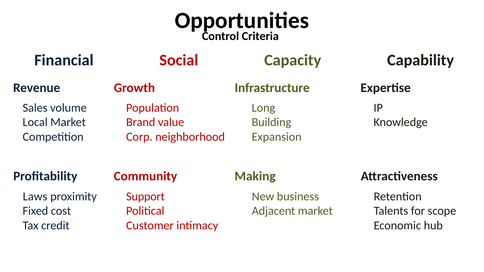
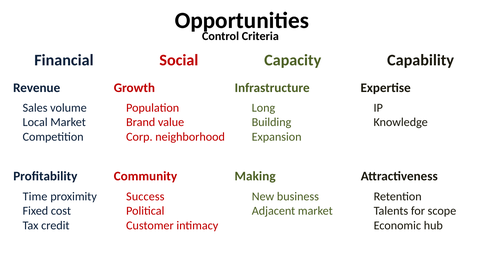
Laws: Laws -> Time (35, 197)
Support: Support -> Success (145, 197)
